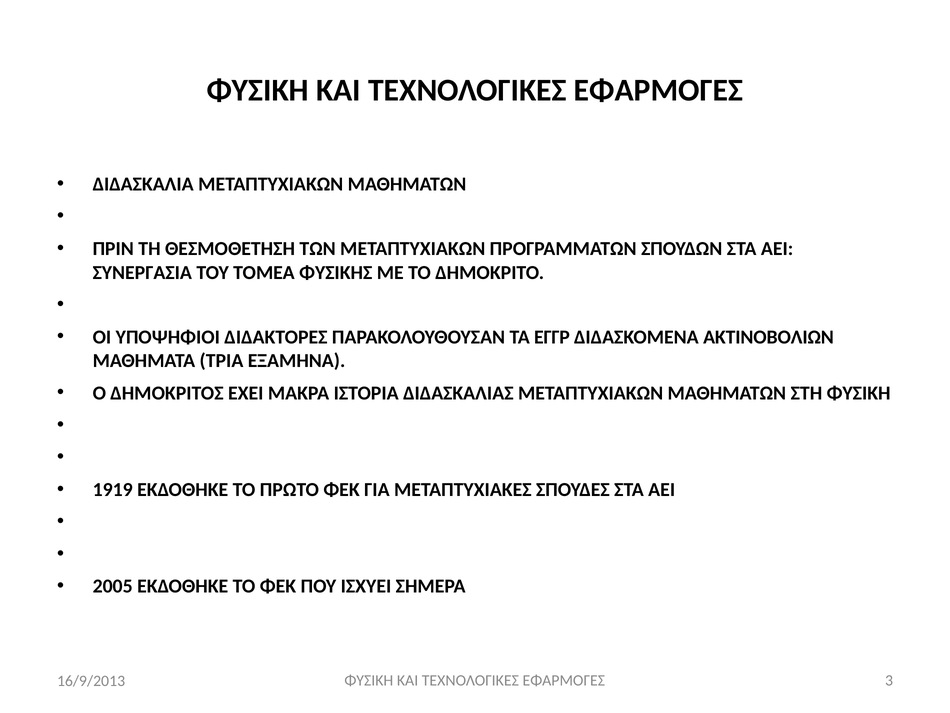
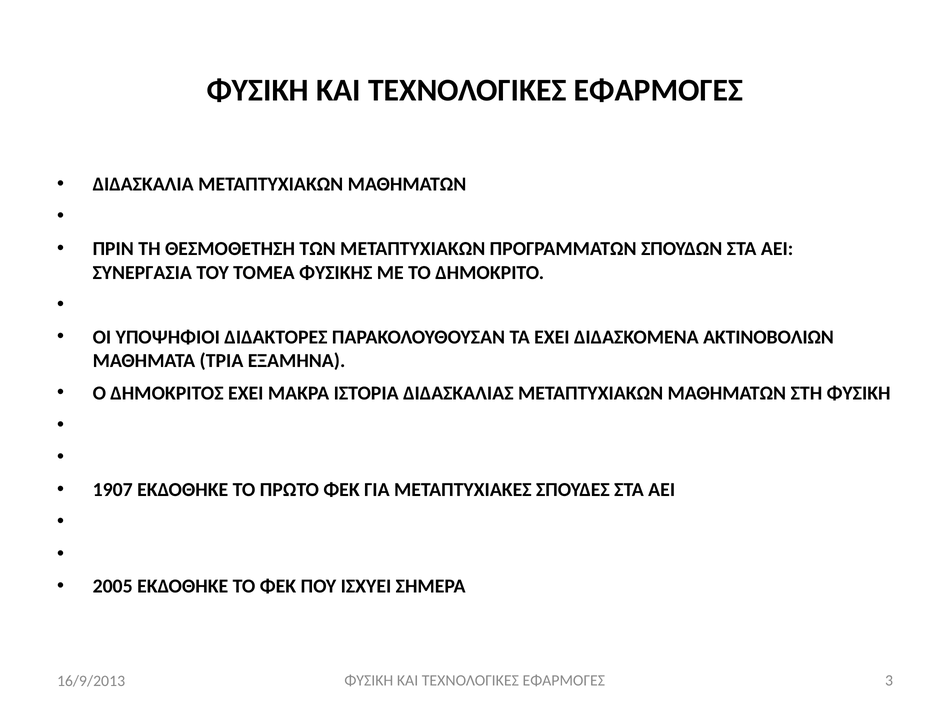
ΤΑ ΕΓΓΡ: ΕΓΓΡ -> ΕΧΕΙ (552, 337)
1919: 1919 -> 1907 (113, 489)
